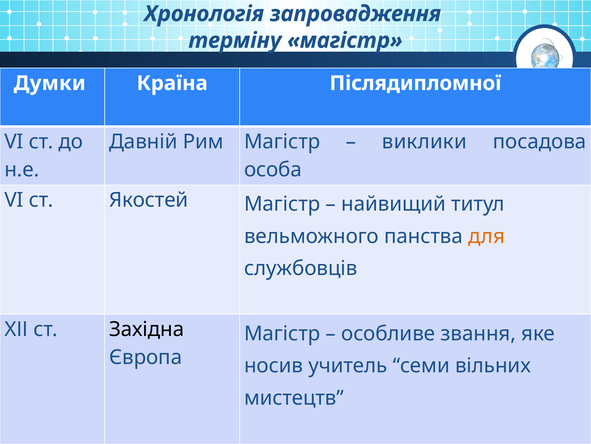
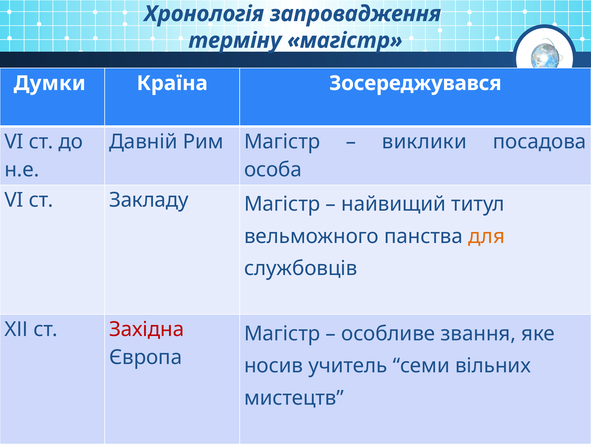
Післядипломної: Післядипломної -> Зосереджувався (415, 83)
Якостей: Якостей -> Закладу (149, 200)
Західна colour: black -> red (147, 329)
